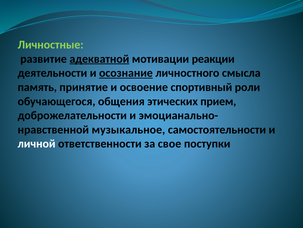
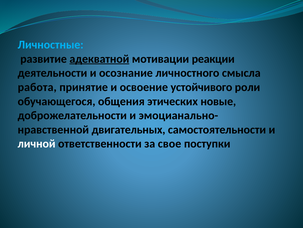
Личностные colour: light green -> light blue (51, 45)
осознание underline: present -> none (126, 73)
память: память -> работа (37, 87)
спортивный: спортивный -> устойчивого (201, 87)
прием: прием -> новые (218, 101)
музыкальное: музыкальное -> двигательных (129, 129)
